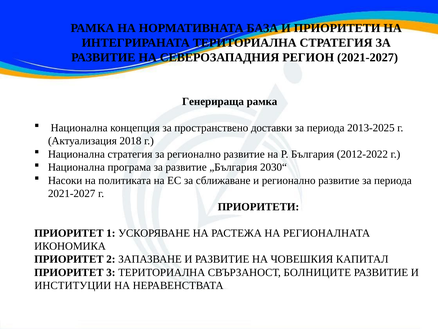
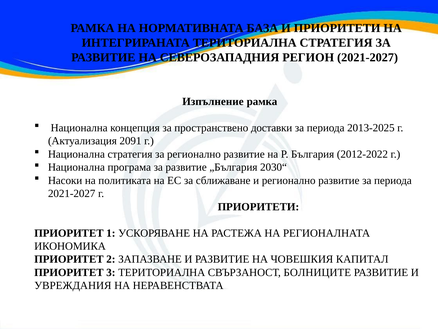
Генерираща: Генерираща -> Изпълнение (213, 101)
2018: 2018 -> 2091 (130, 141)
ИНСТИТУЦИИ: ИНСТИТУЦИИ -> УВРЕЖДАНИЯ (73, 285)
